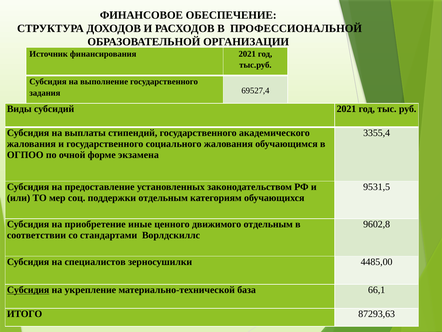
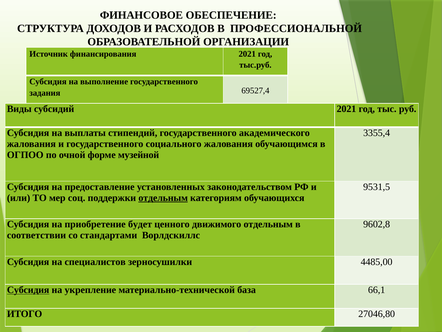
экзамена: экзамена -> музейной (139, 155)
отдельным underline: none -> present (163, 198)
иные: иные -> будет (140, 224)
87293,63: 87293,63 -> 27046,80 (377, 314)
